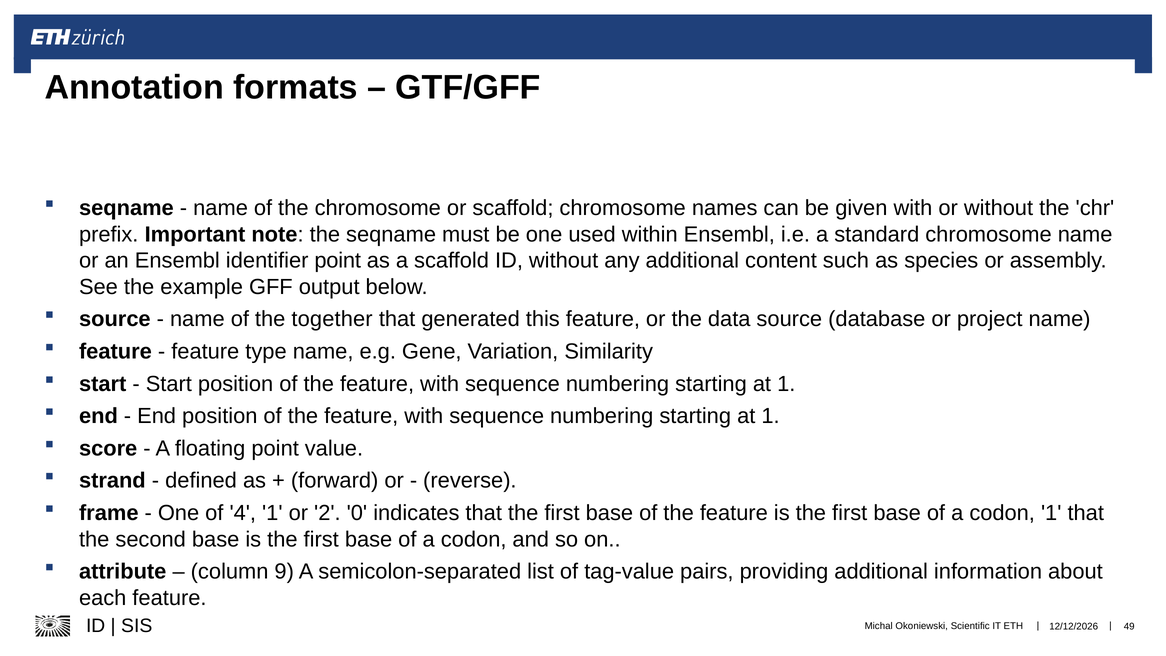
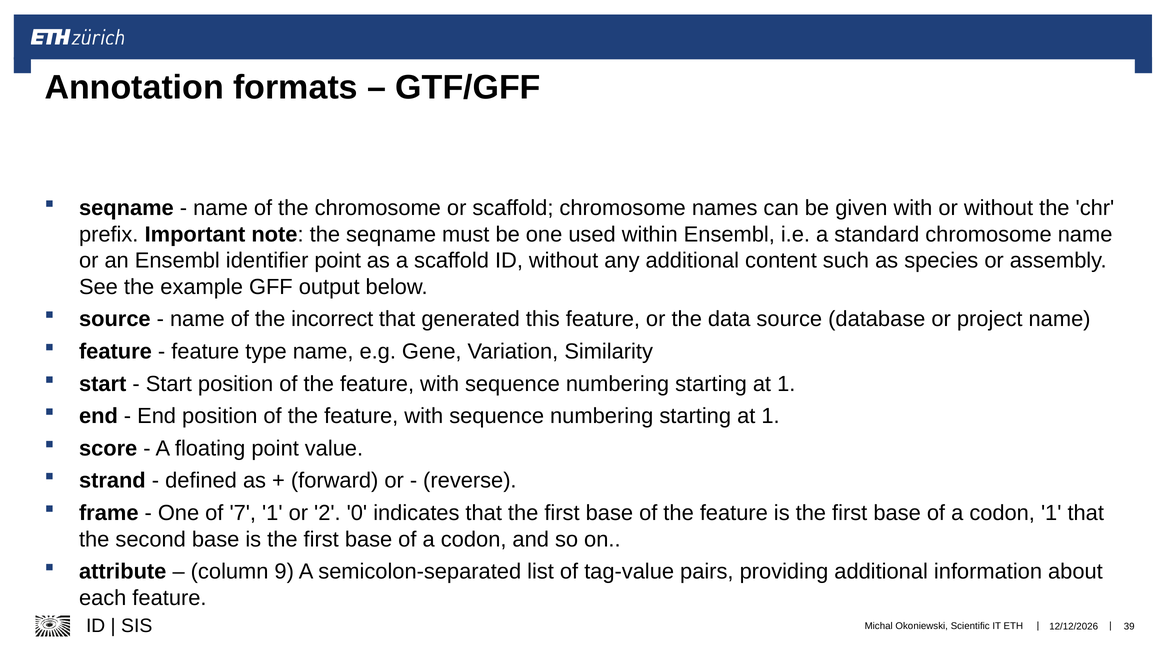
together: together -> incorrect (332, 319)
4: 4 -> 7 (243, 513)
49: 49 -> 39 (1129, 627)
